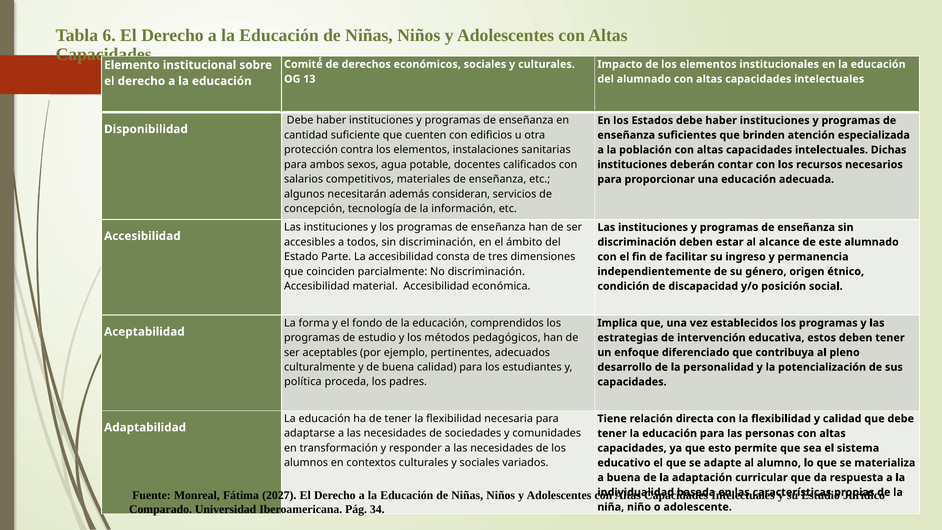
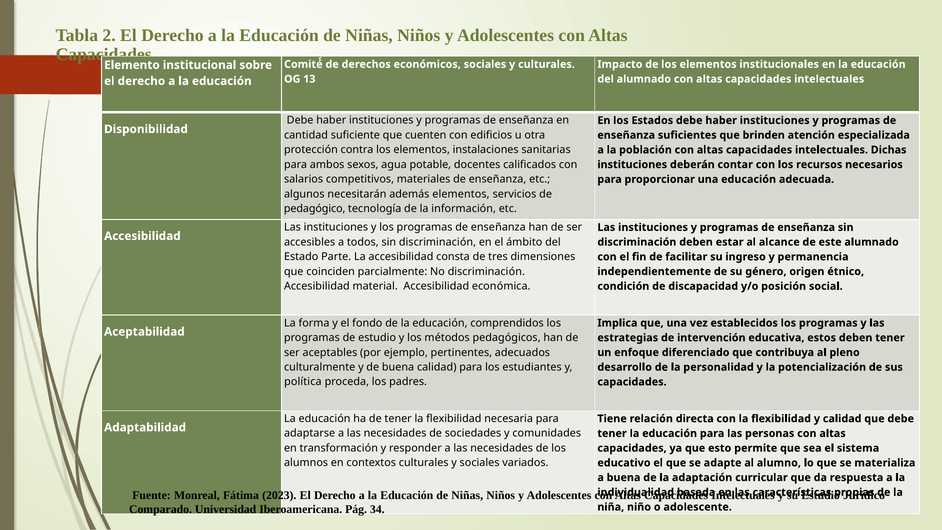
6: 6 -> 2 (109, 36)
además consideran: consideran -> elementos (461, 194)
concepción: concepción -> pedagógico (315, 209)
2027: 2027 -> 2023 (279, 495)
